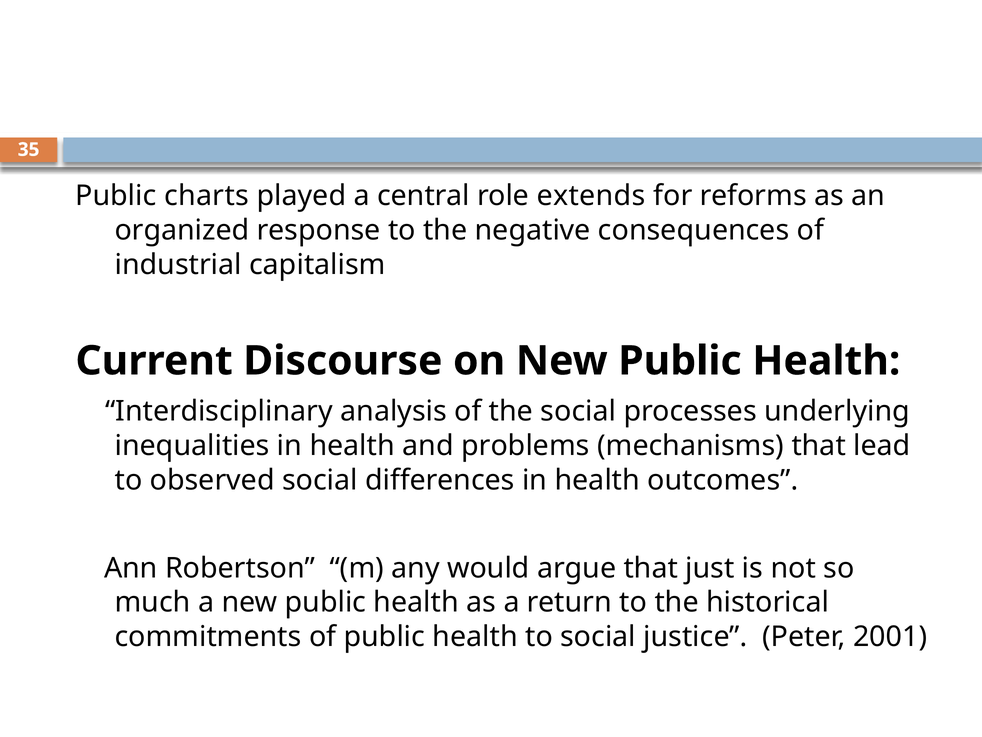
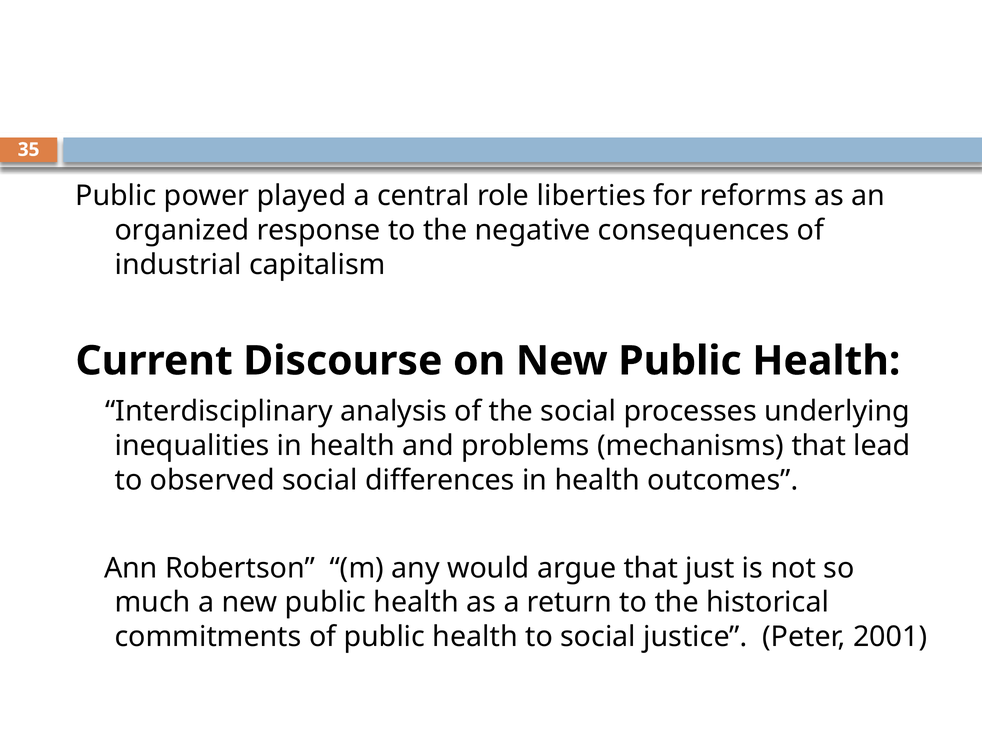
charts: charts -> power (207, 196)
extends: extends -> liberties (591, 196)
